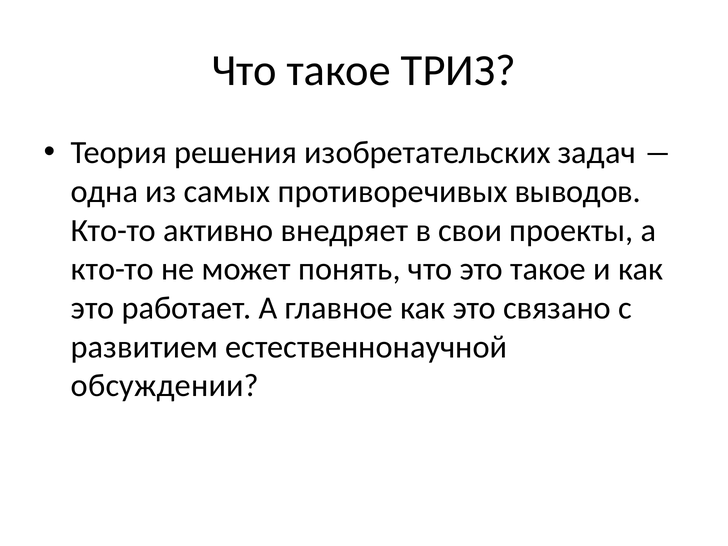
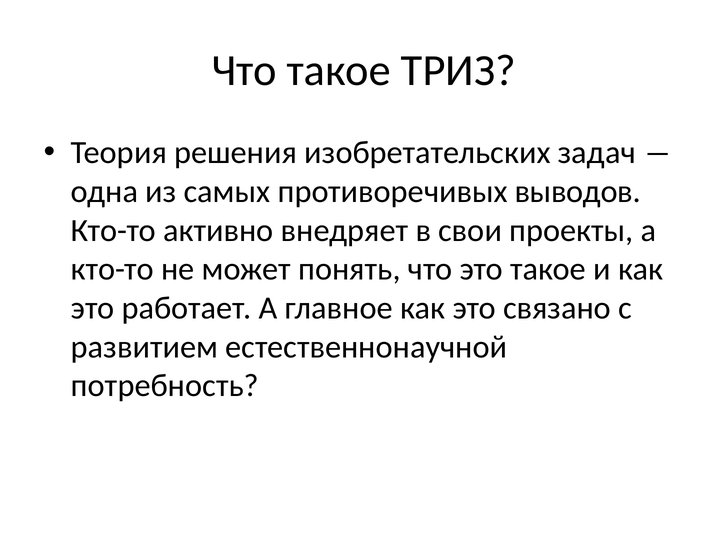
обсуждении: обсуждении -> потребность (165, 386)
